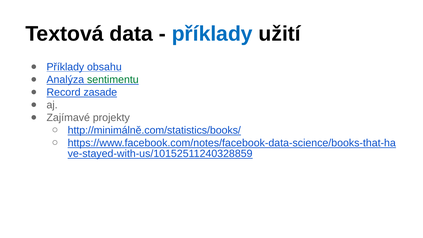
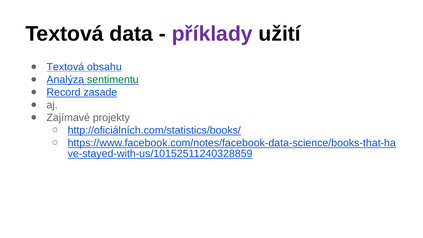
příklady colour: blue -> purple (212, 34)
Příklady: Příklady -> Textová (65, 67)
http://minimálně.com/statistics/books/: http://minimálně.com/statistics/books/ -> http://oficiálních.com/statistics/books/ (154, 130)
